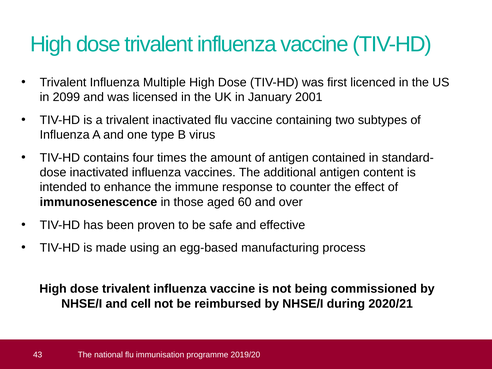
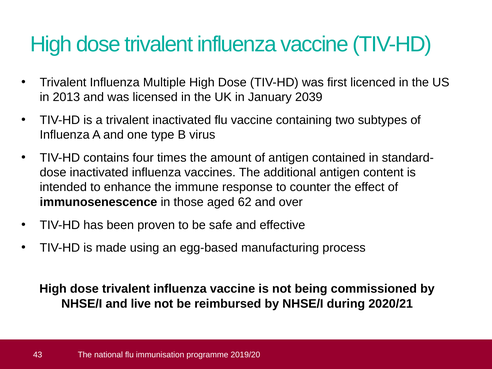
2099: 2099 -> 2013 (66, 97)
2001: 2001 -> 2039 (309, 97)
60: 60 -> 62 (245, 202)
cell: cell -> live (141, 304)
